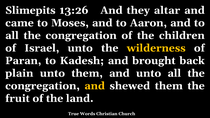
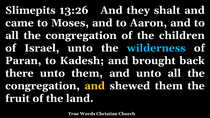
altar: altar -> shalt (167, 10)
wilderness colour: yellow -> light blue (156, 48)
plain: plain -> there (19, 73)
